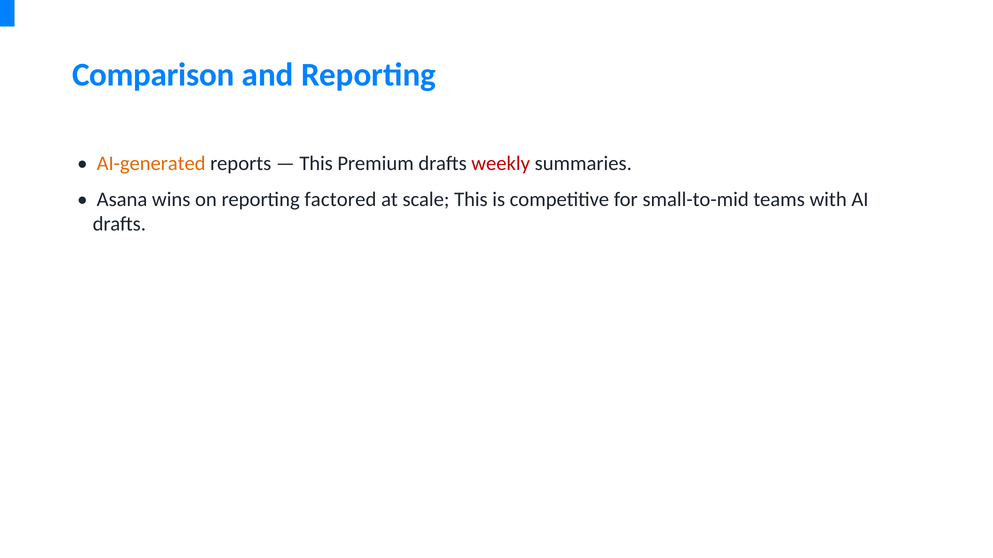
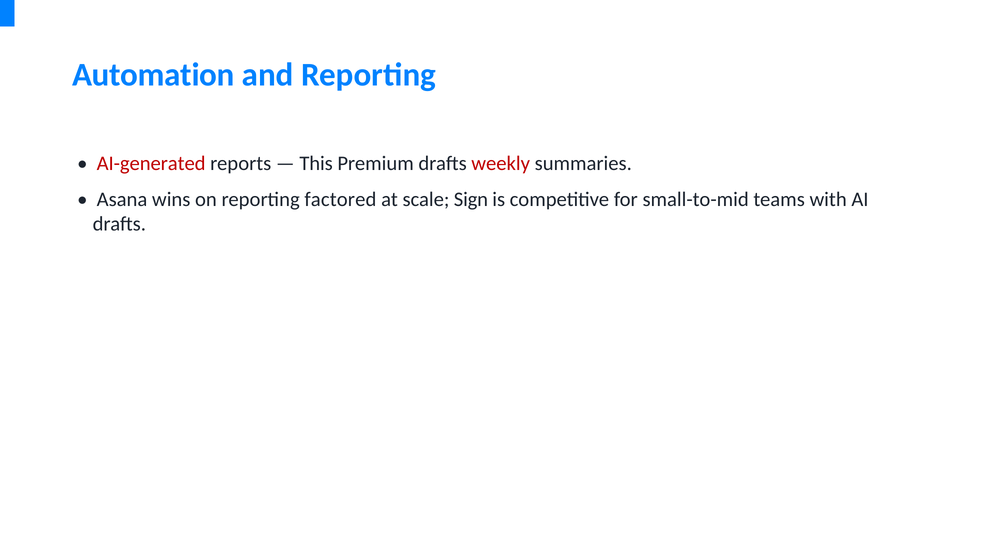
Comparison: Comparison -> Automation (153, 75)
AI-generated colour: orange -> red (151, 164)
scale This: This -> Sign (471, 199)
